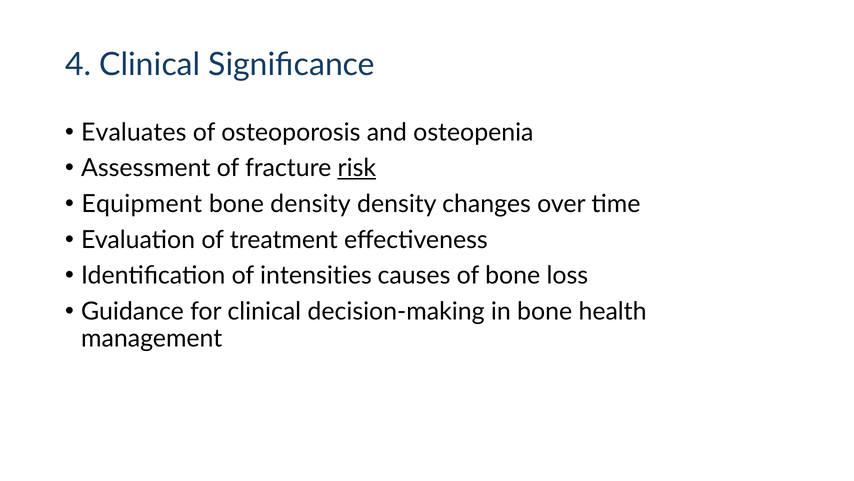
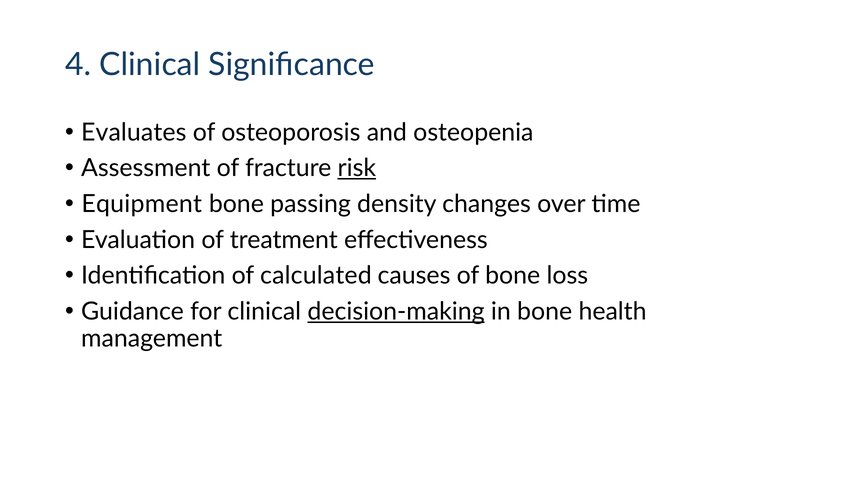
bone density: density -> passing (311, 204)
intensities: intensities -> calculated (316, 275)
decision-making underline: none -> present (396, 311)
